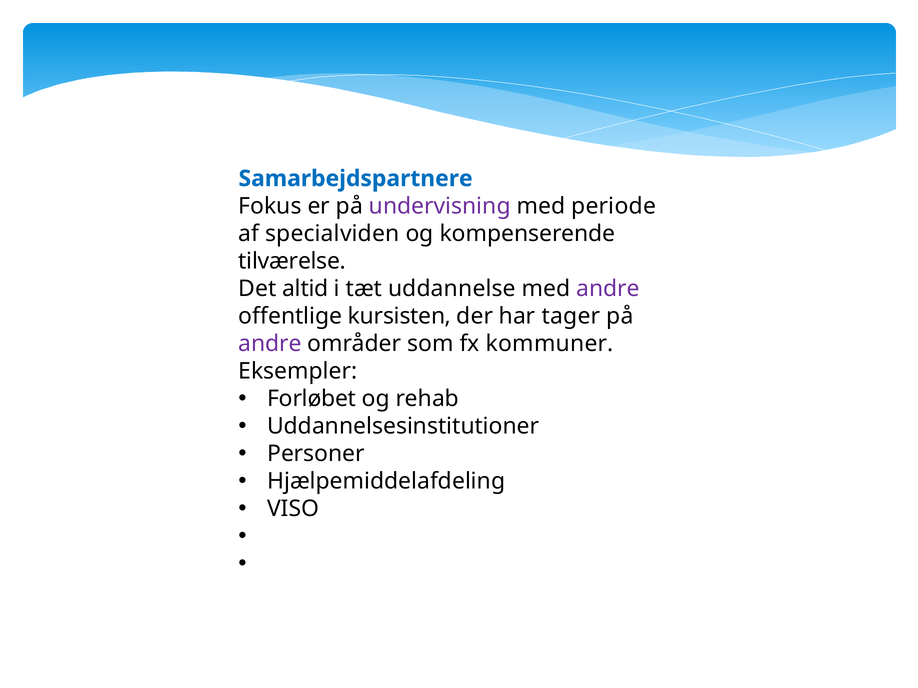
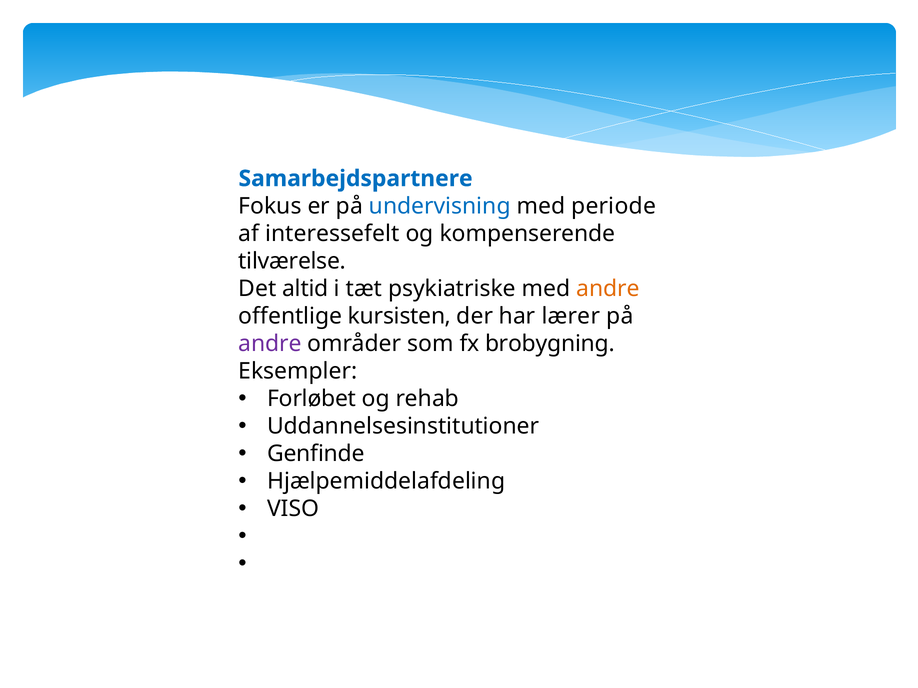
undervisning colour: purple -> blue (440, 206)
specialviden: specialviden -> interessefelt (332, 234)
uddannelse: uddannelse -> psykiatriske (452, 289)
andre colour: purple -> orange (608, 289)
tager: tager -> lærer (571, 316)
kommuner: kommuner -> brobygning (550, 344)
Personer: Personer -> Genfinde (316, 454)
